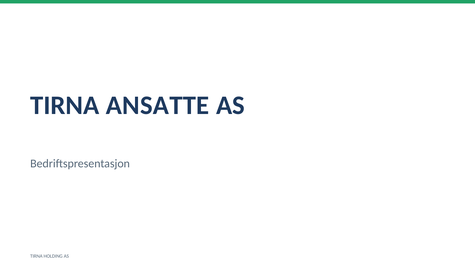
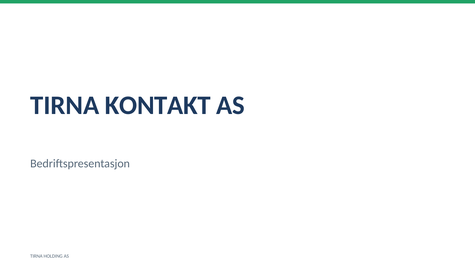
ANSATTE: ANSATTE -> KONTAKT (158, 105)
